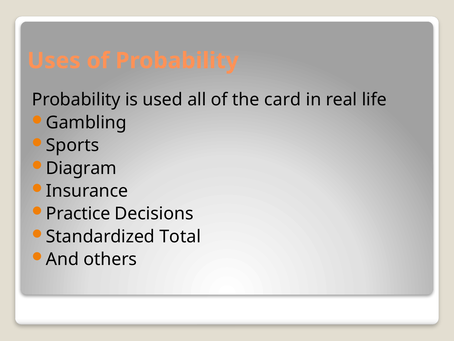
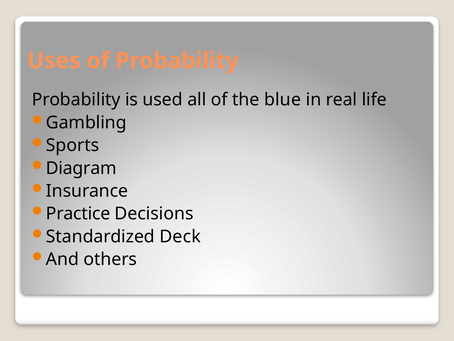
card: card -> blue (283, 100)
Total: Total -> Deck (180, 236)
